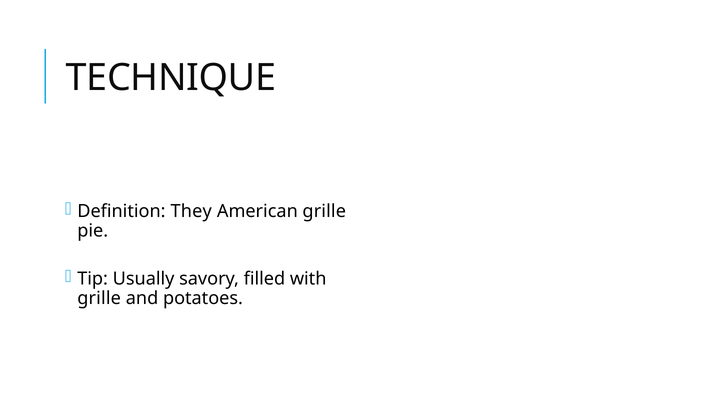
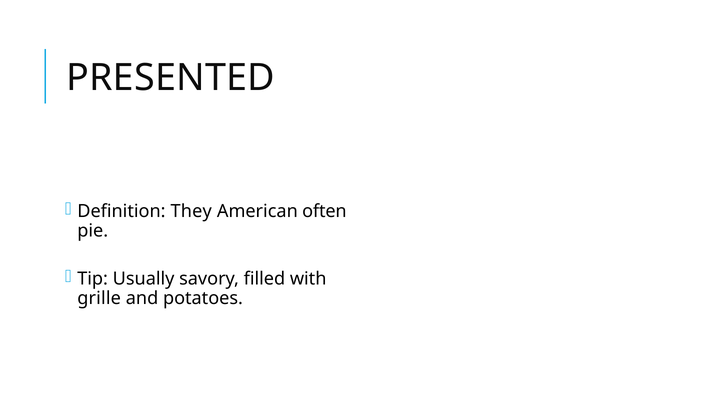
TECHNIQUE: TECHNIQUE -> PRESENTED (171, 78)
American grille: grille -> often (324, 211)
